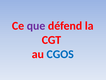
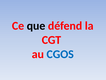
que colour: purple -> black (36, 26)
